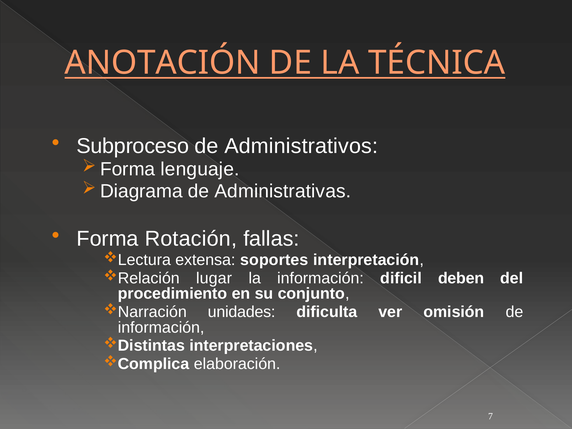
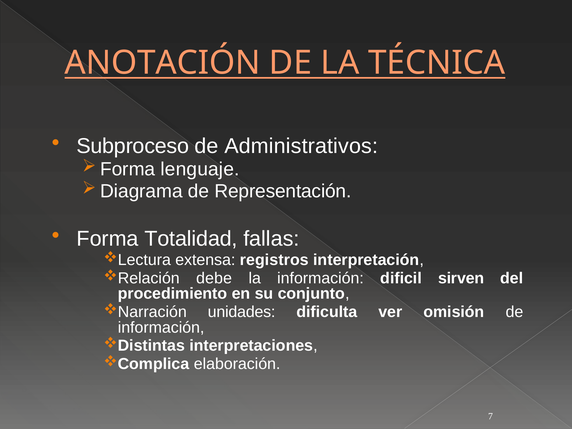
Administrativas: Administrativas -> Representación (283, 191)
Rotación: Rotación -> Totalidad (191, 239)
soportes: soportes -> registros (274, 260)
lugar: lugar -> debe (214, 278)
deben: deben -> sirven (461, 278)
